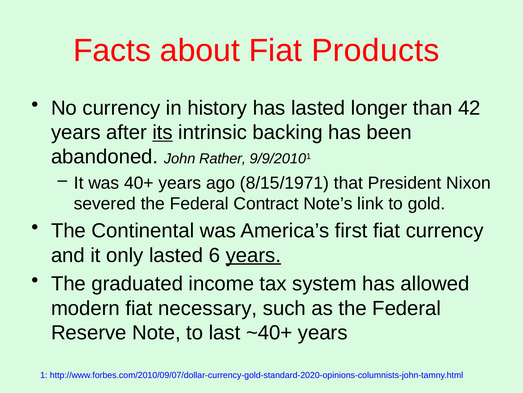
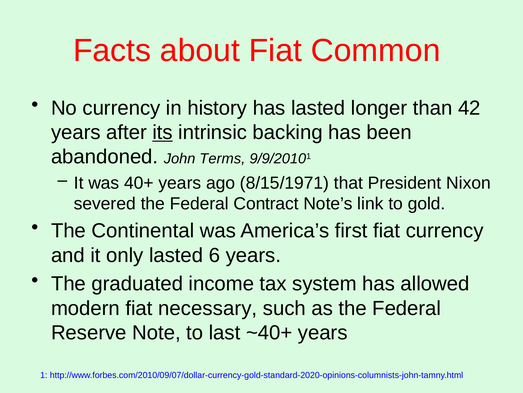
Products: Products -> Common (376, 51)
Rather: Rather -> Terms (222, 159)
years underline: present -> none (253, 255)
